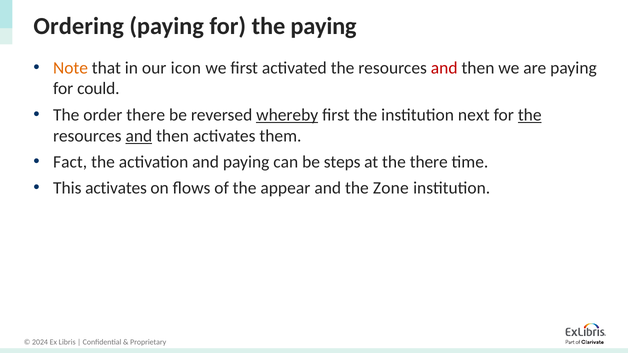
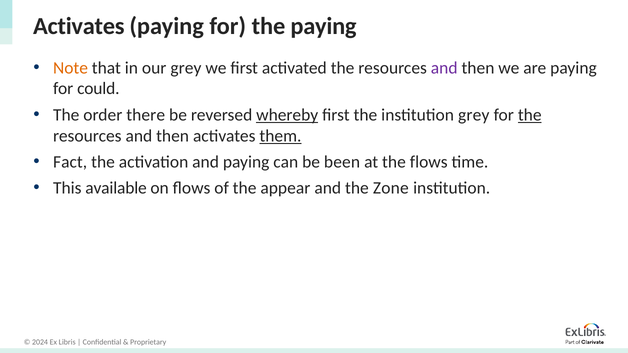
Ordering: Ordering -> Activates (79, 26)
our icon: icon -> grey (186, 68)
and colour: red -> purple (444, 68)
institution next: next -> grey (474, 115)
and underline: present -> none (139, 136)
them underline: none -> present (280, 136)
steps: steps -> been (342, 162)
the there: there -> flows (429, 162)
This activates: activates -> available (116, 188)
